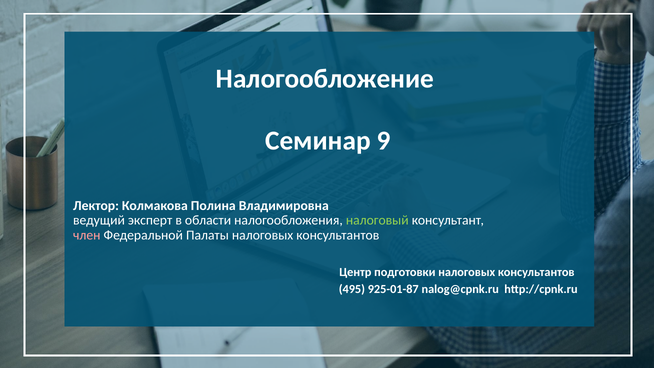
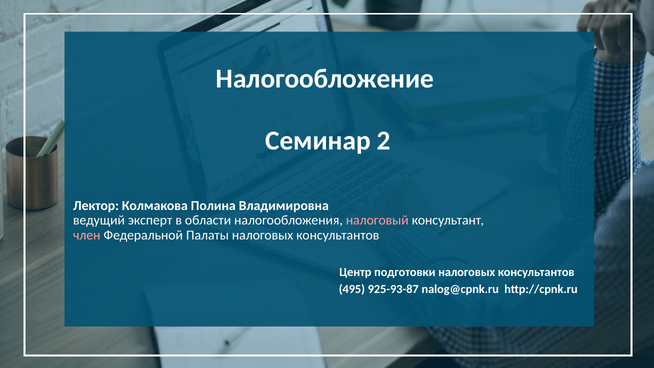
9: 9 -> 2 (384, 141)
налоговый colour: light green -> pink (377, 220)
925-01-87: 925-01-87 -> 925-93-87 (393, 289)
